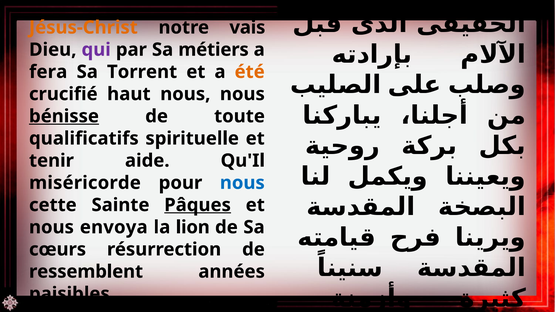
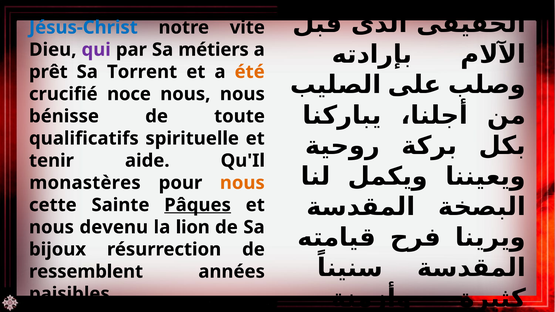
Jésus-Christ colour: orange -> blue (83, 27)
vais: vais -> vite (247, 27)
fera: fera -> prêt (48, 72)
haut: haut -> noce (129, 94)
bénisse underline: present -> none (64, 116)
miséricorde: miséricorde -> monastères (85, 183)
nous colour: blue -> orange (242, 183)
envoya: envoya -> devenu (114, 227)
cœurs: cœurs -> bijoux (58, 250)
